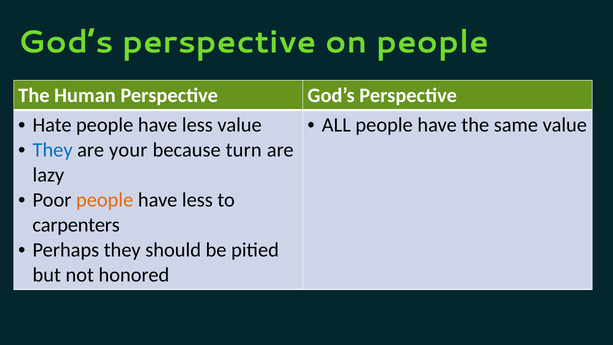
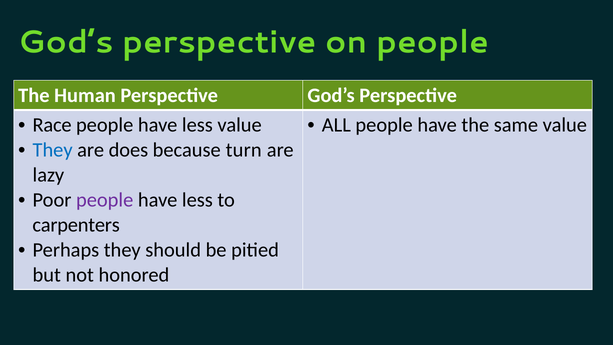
Hate: Hate -> Race (52, 125)
your: your -> does (128, 150)
people colour: orange -> purple (105, 200)
